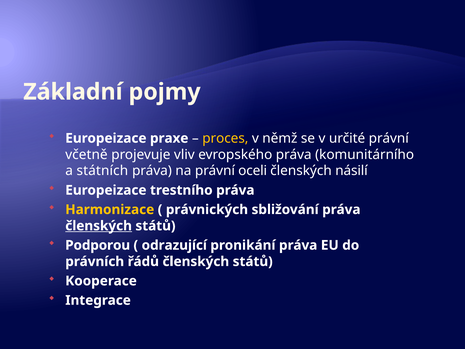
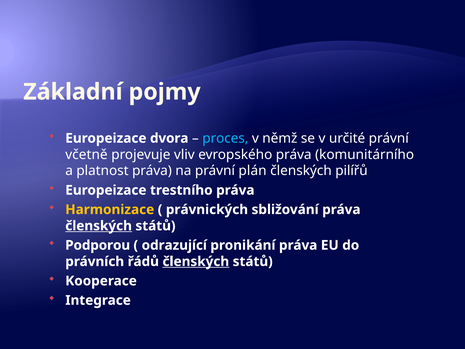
praxe: praxe -> dvora (169, 138)
proces colour: yellow -> light blue (225, 138)
státních: státních -> platnost (102, 171)
oceli: oceli -> plán (253, 171)
násilí: násilí -> pilířů (351, 171)
členských underline: none -> present (196, 261)
